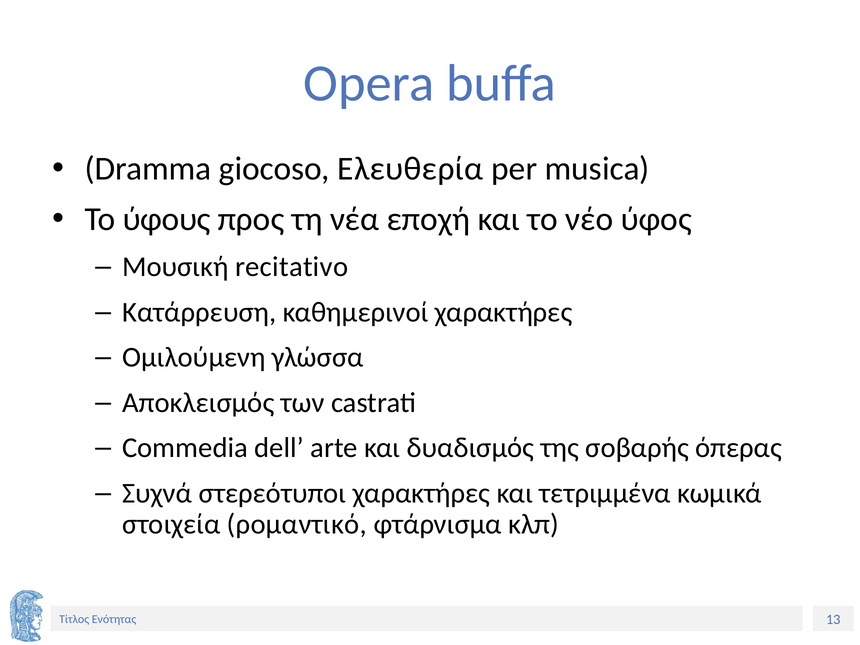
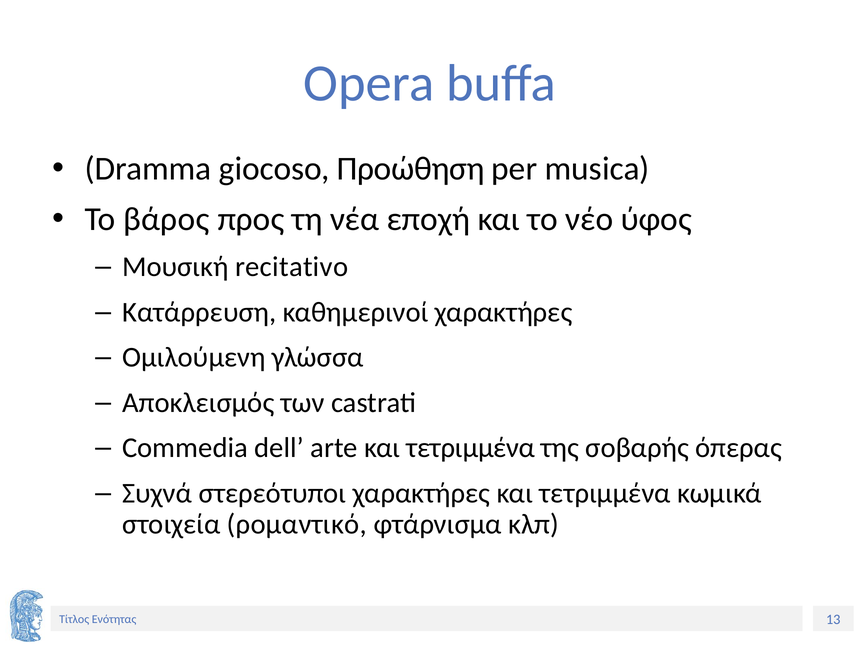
Ελευθερία: Ελευθερία -> Προώθηση (411, 169)
ύφους: ύφους -> βάρος (166, 219)
arte και δυαδισμός: δυαδισμός -> τετριμμένα (471, 448)
